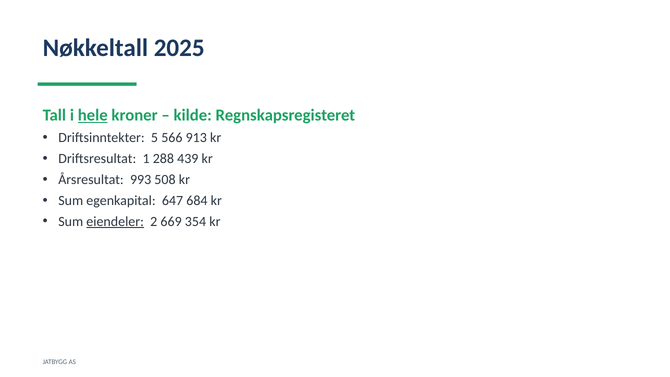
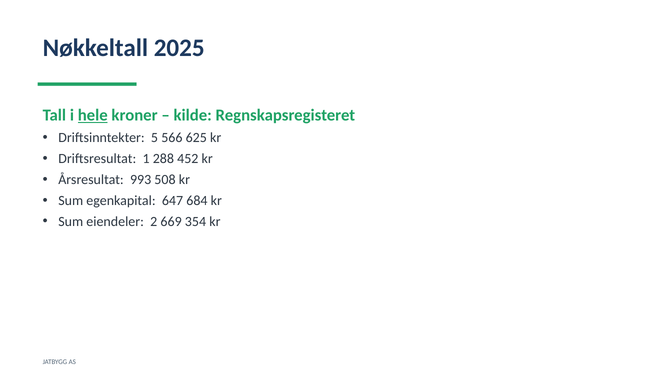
913: 913 -> 625 (196, 138)
439: 439 -> 452 (188, 159)
eiendeler underline: present -> none (115, 222)
